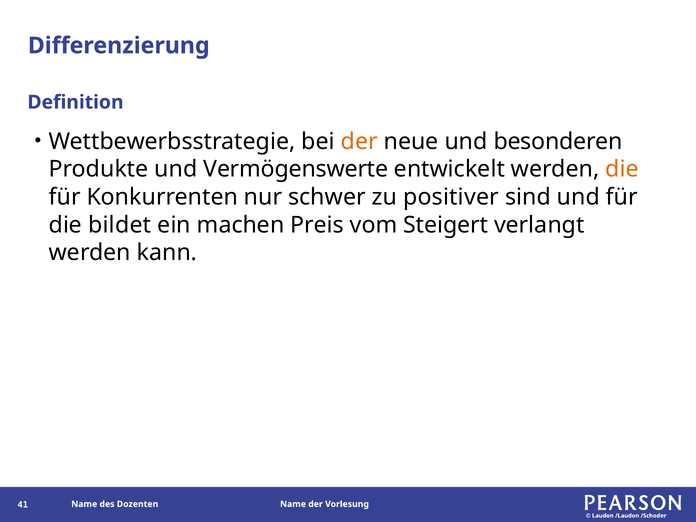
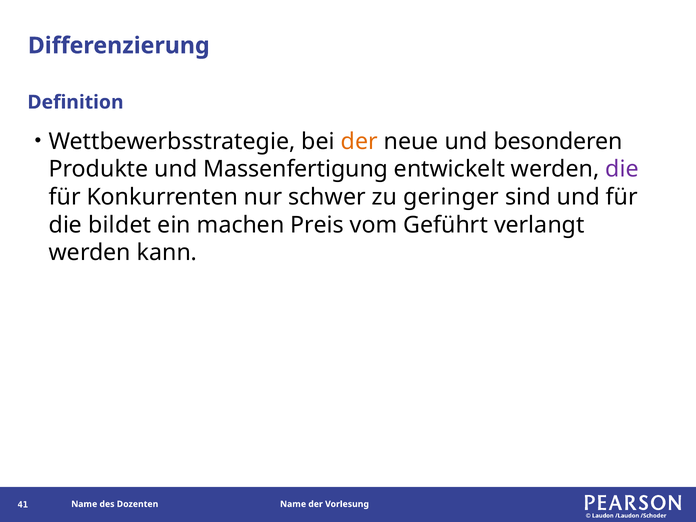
Vermögenswerte: Vermögenswerte -> Massenfertigung (296, 169)
die colour: orange -> purple (622, 169)
positiver: positiver -> geringer (451, 197)
Steigert: Steigert -> Geführt (446, 225)
